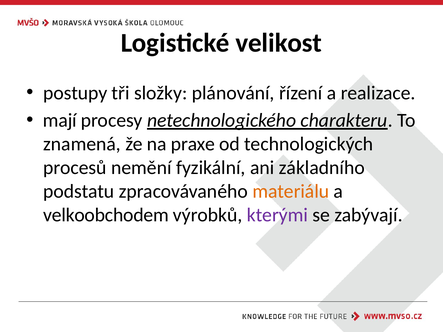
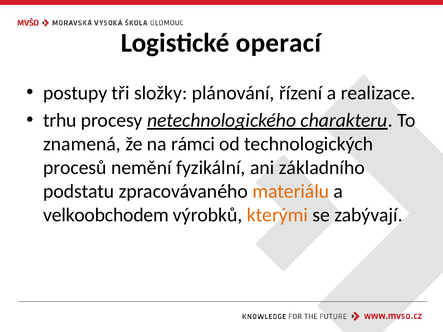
velikost: velikost -> operací (279, 43)
mají: mají -> trhu (60, 121)
praxe: praxe -> rámci (193, 144)
kterými colour: purple -> orange (277, 215)
